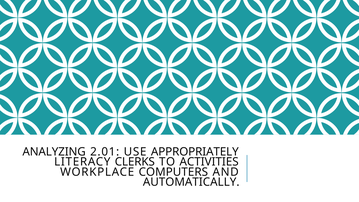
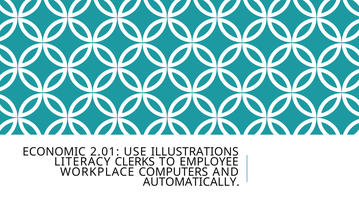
ANALYZING: ANALYZING -> ECONOMIC (54, 152)
APPROPRIATELY: APPROPRIATELY -> ILLUSTRATIONS (195, 152)
ACTIVITIES: ACTIVITIES -> EMPLOYEE (209, 162)
